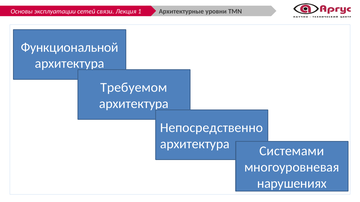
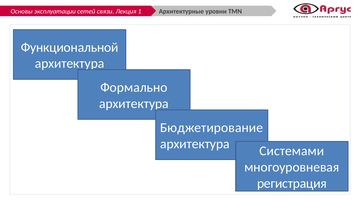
Требуемом: Требуемом -> Формально (134, 88)
Непосредственно: Непосредственно -> Бюджетирование (212, 128)
нарушениях: нарушениях -> регистрация (292, 184)
